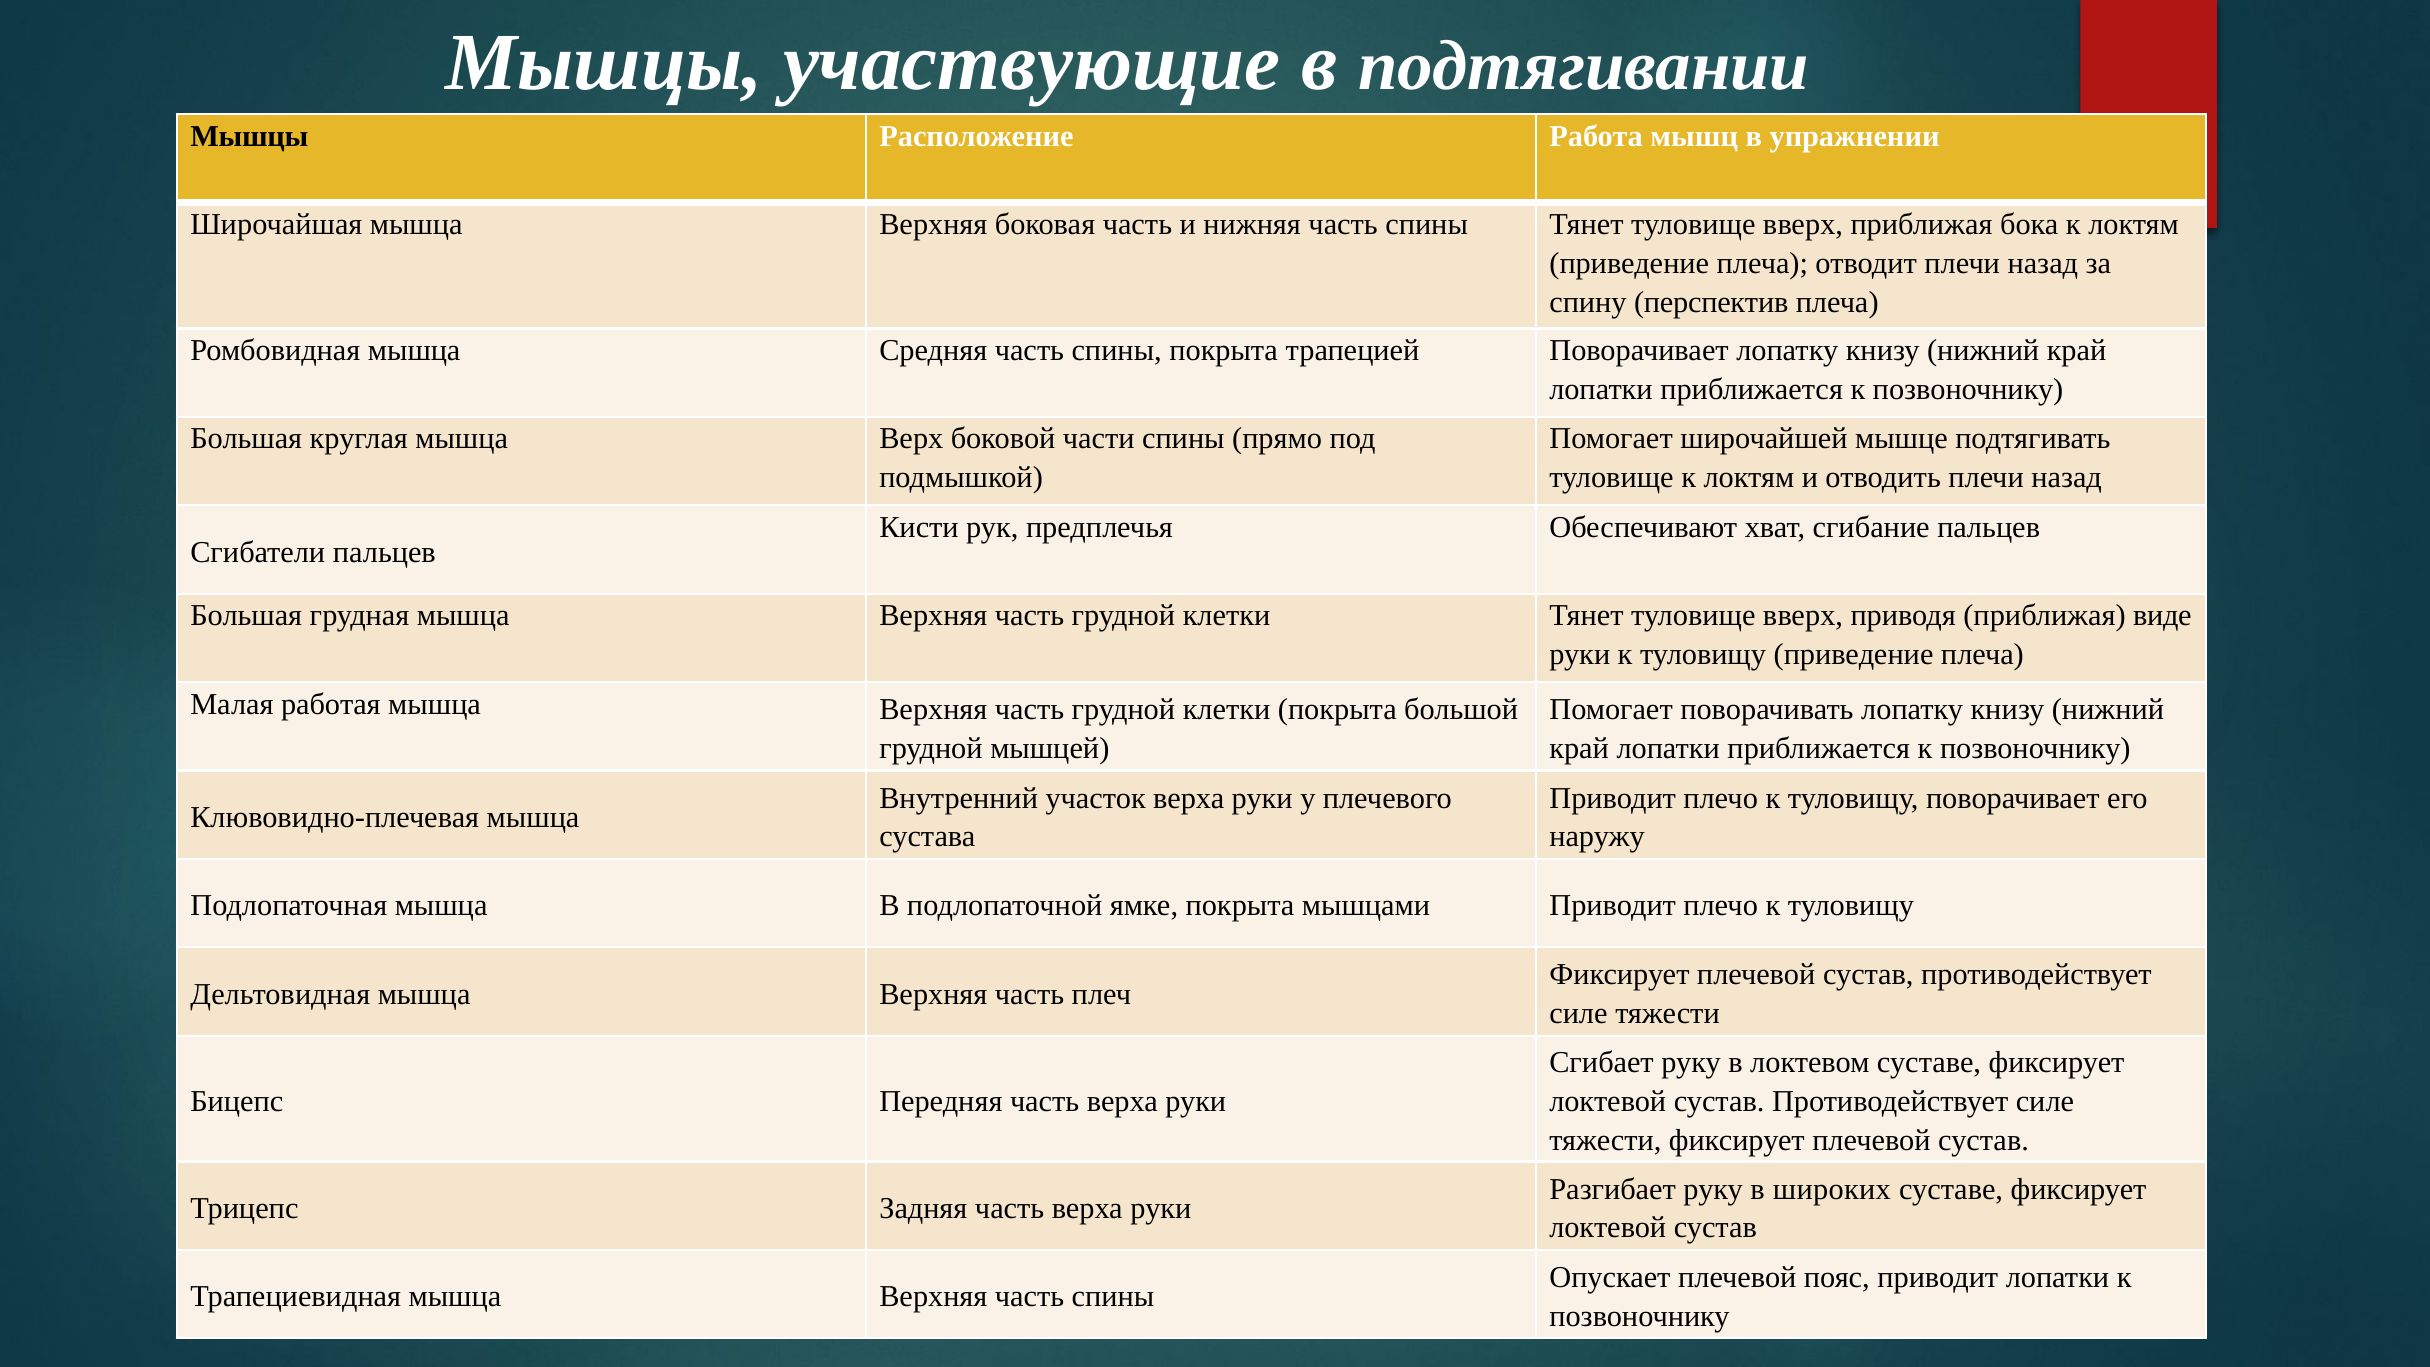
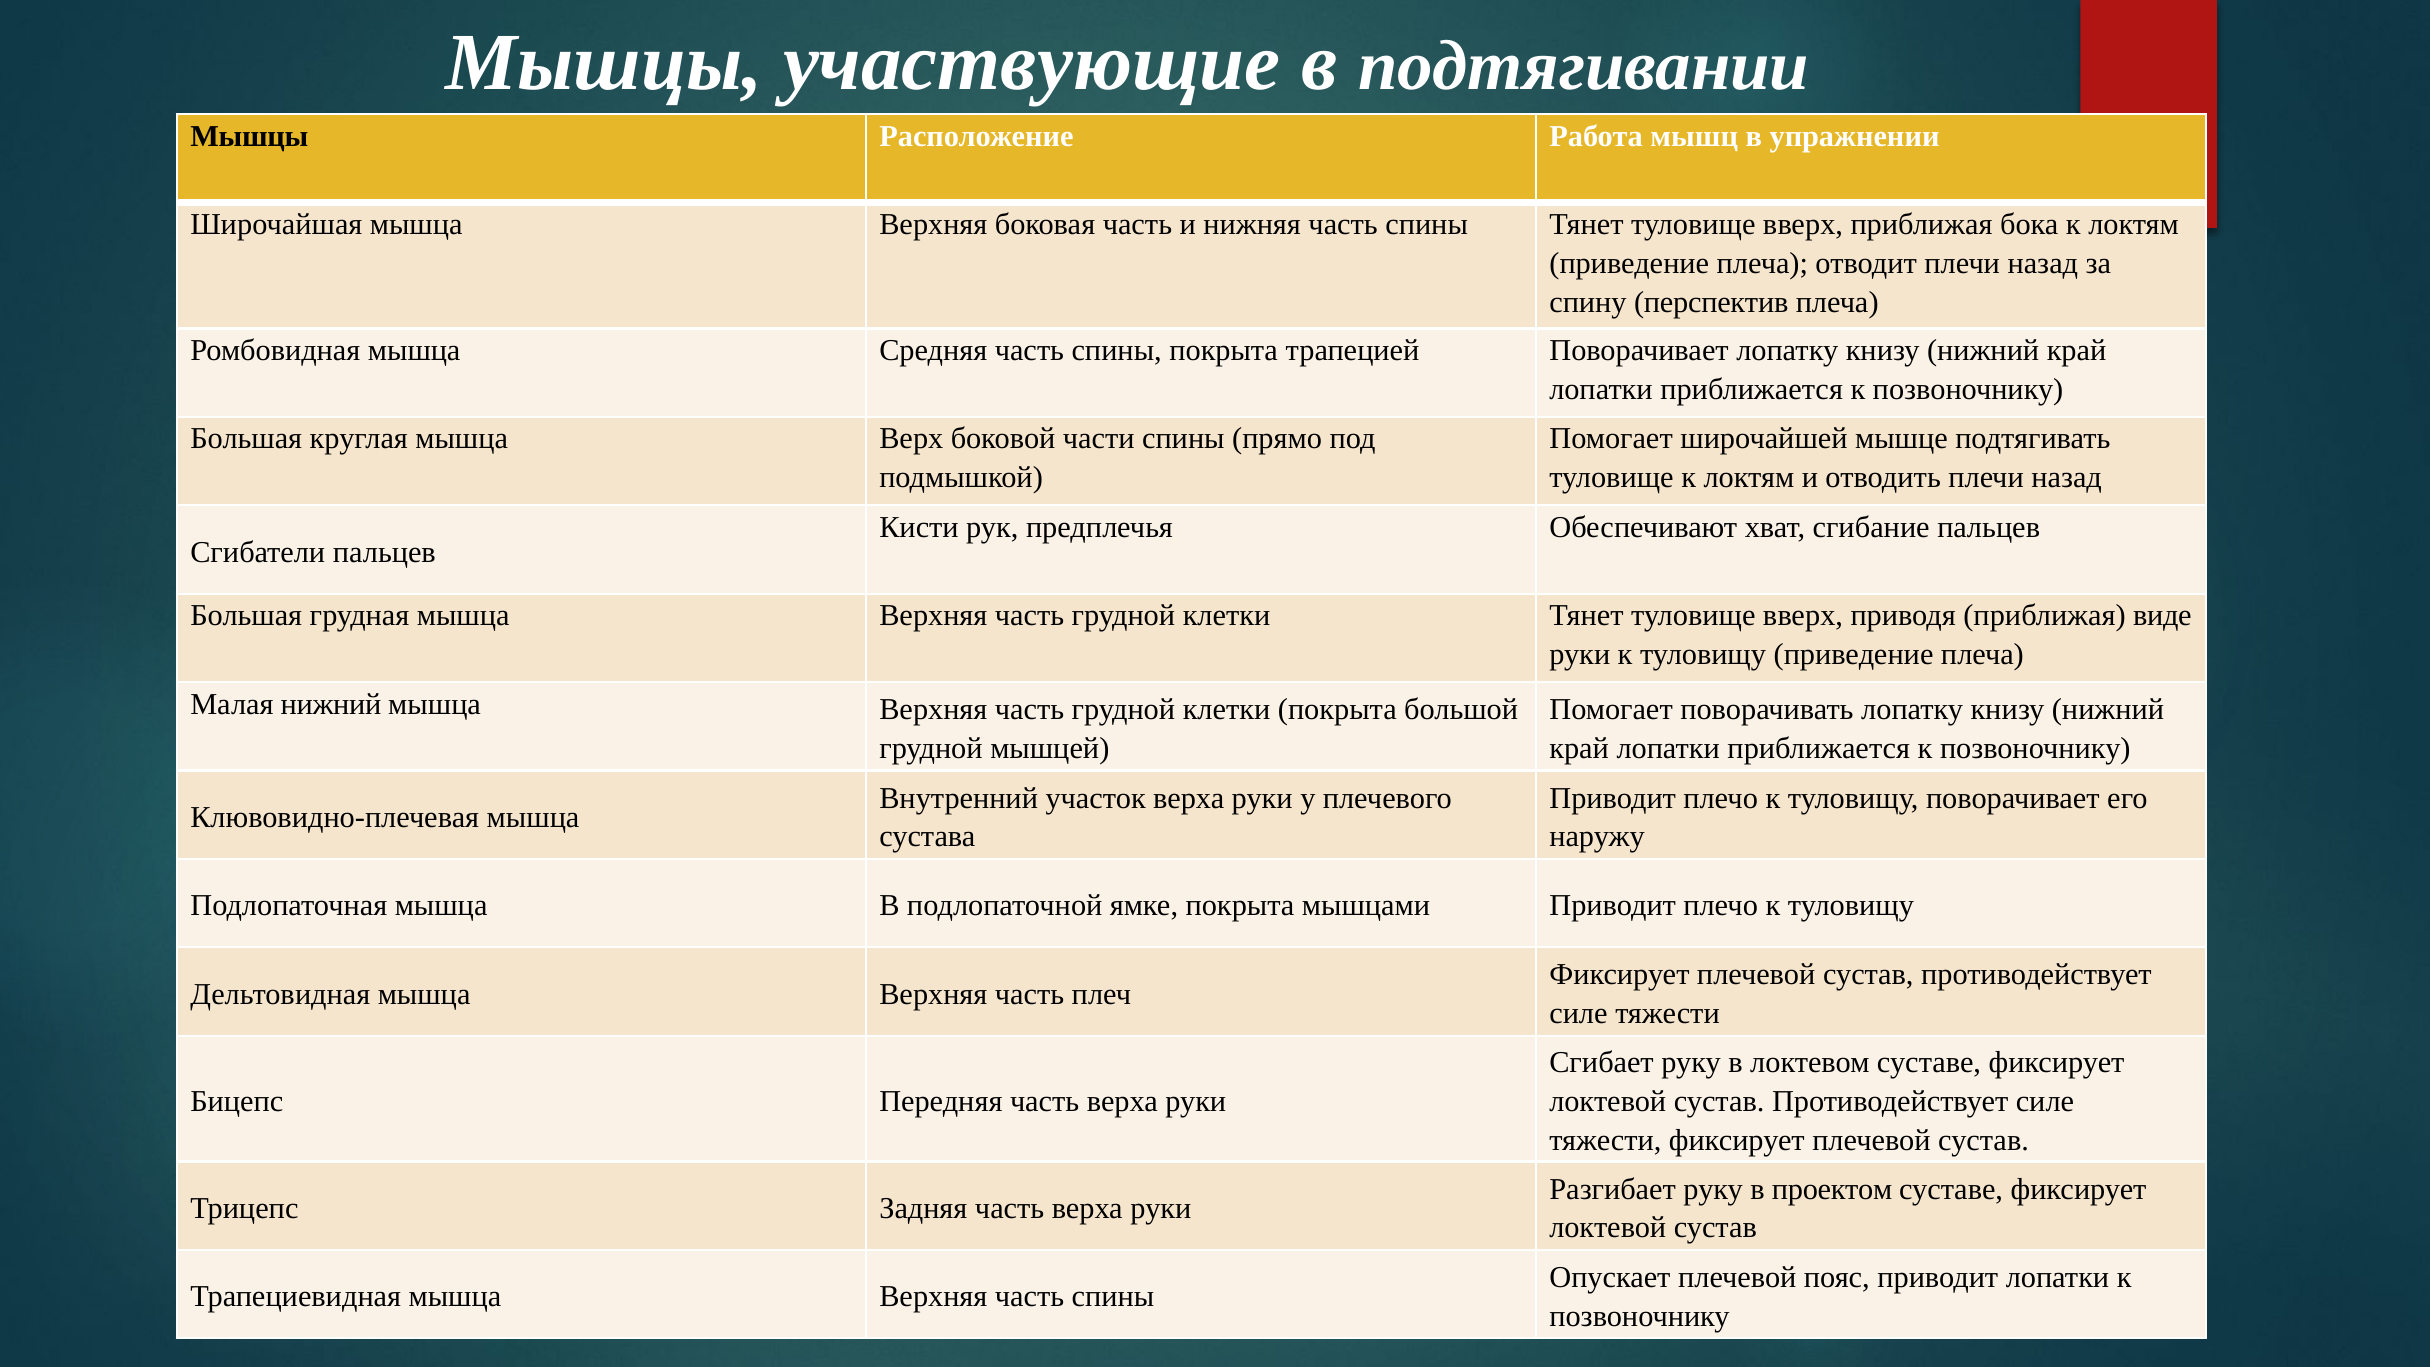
Малая работая: работая -> нижний (331, 704)
широких: широких -> проектом (1832, 1189)
